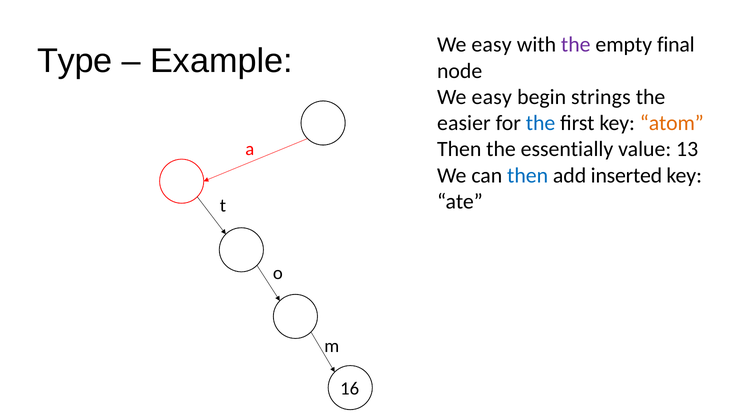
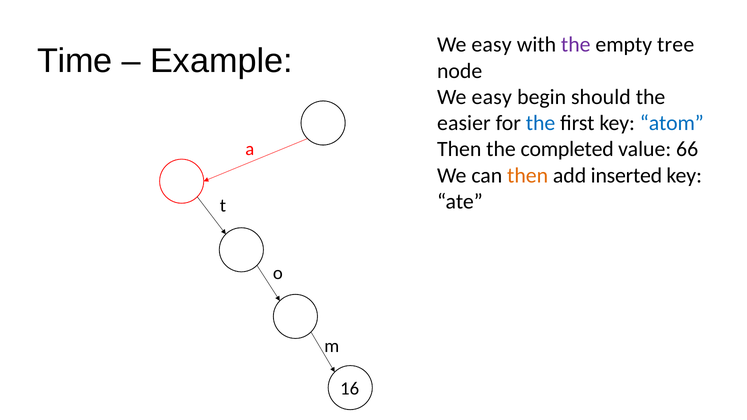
final: final -> tree (676, 45)
Type: Type -> Time (75, 61)
strings: strings -> should (601, 97)
atom colour: orange -> blue (672, 123)
essentially: essentially -> completed (567, 149)
13: 13 -> 66 (687, 149)
then colour: blue -> orange (528, 176)
